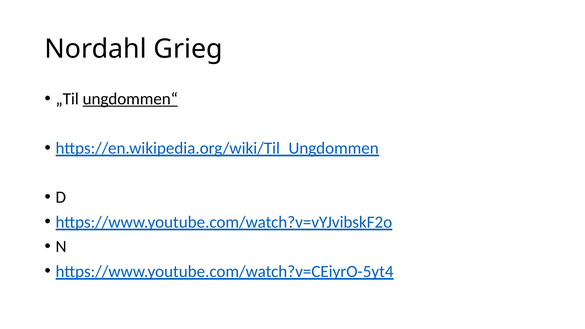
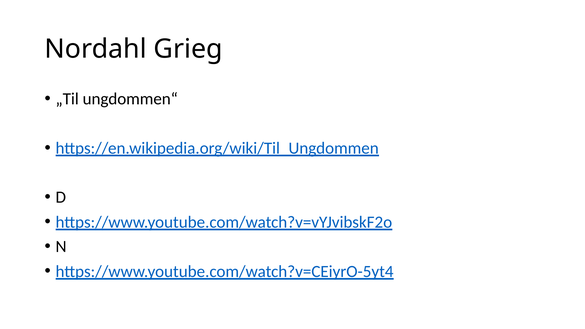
ungdommen“ underline: present -> none (130, 99)
